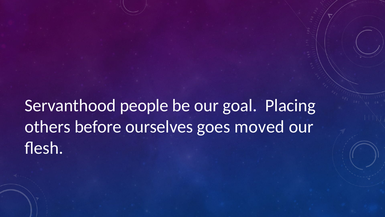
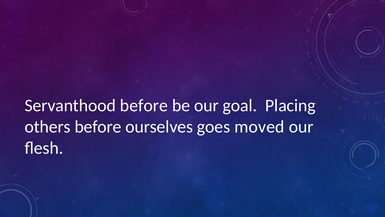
Servanthood people: people -> before (144, 105)
